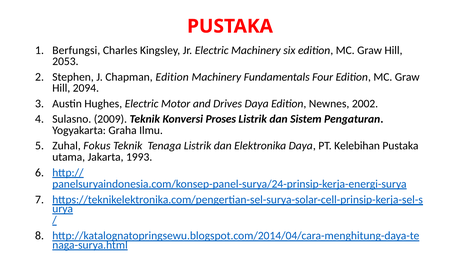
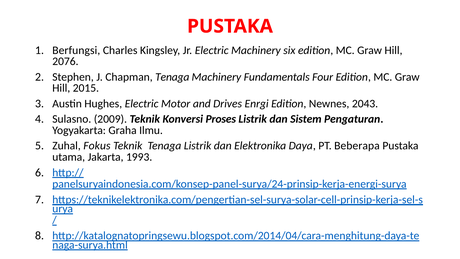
2053: 2053 -> 2076 (65, 61)
Chapman Edition: Edition -> Tenaga (172, 77)
2094: 2094 -> 2015 (86, 88)
Drives Daya: Daya -> Enrgi (257, 103)
2002: 2002 -> 2043 (365, 103)
Kelebihan: Kelebihan -> Beberapa (357, 146)
